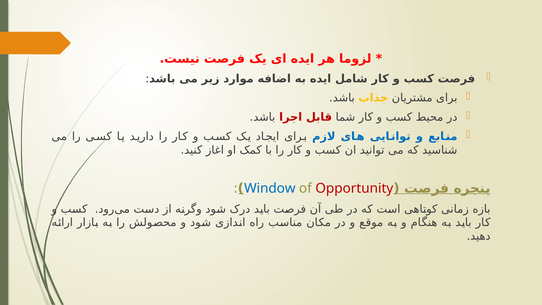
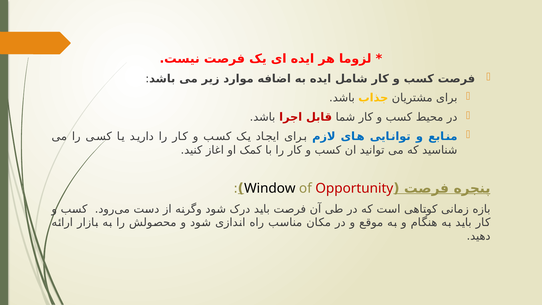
Window colour: blue -> black (270, 188)
